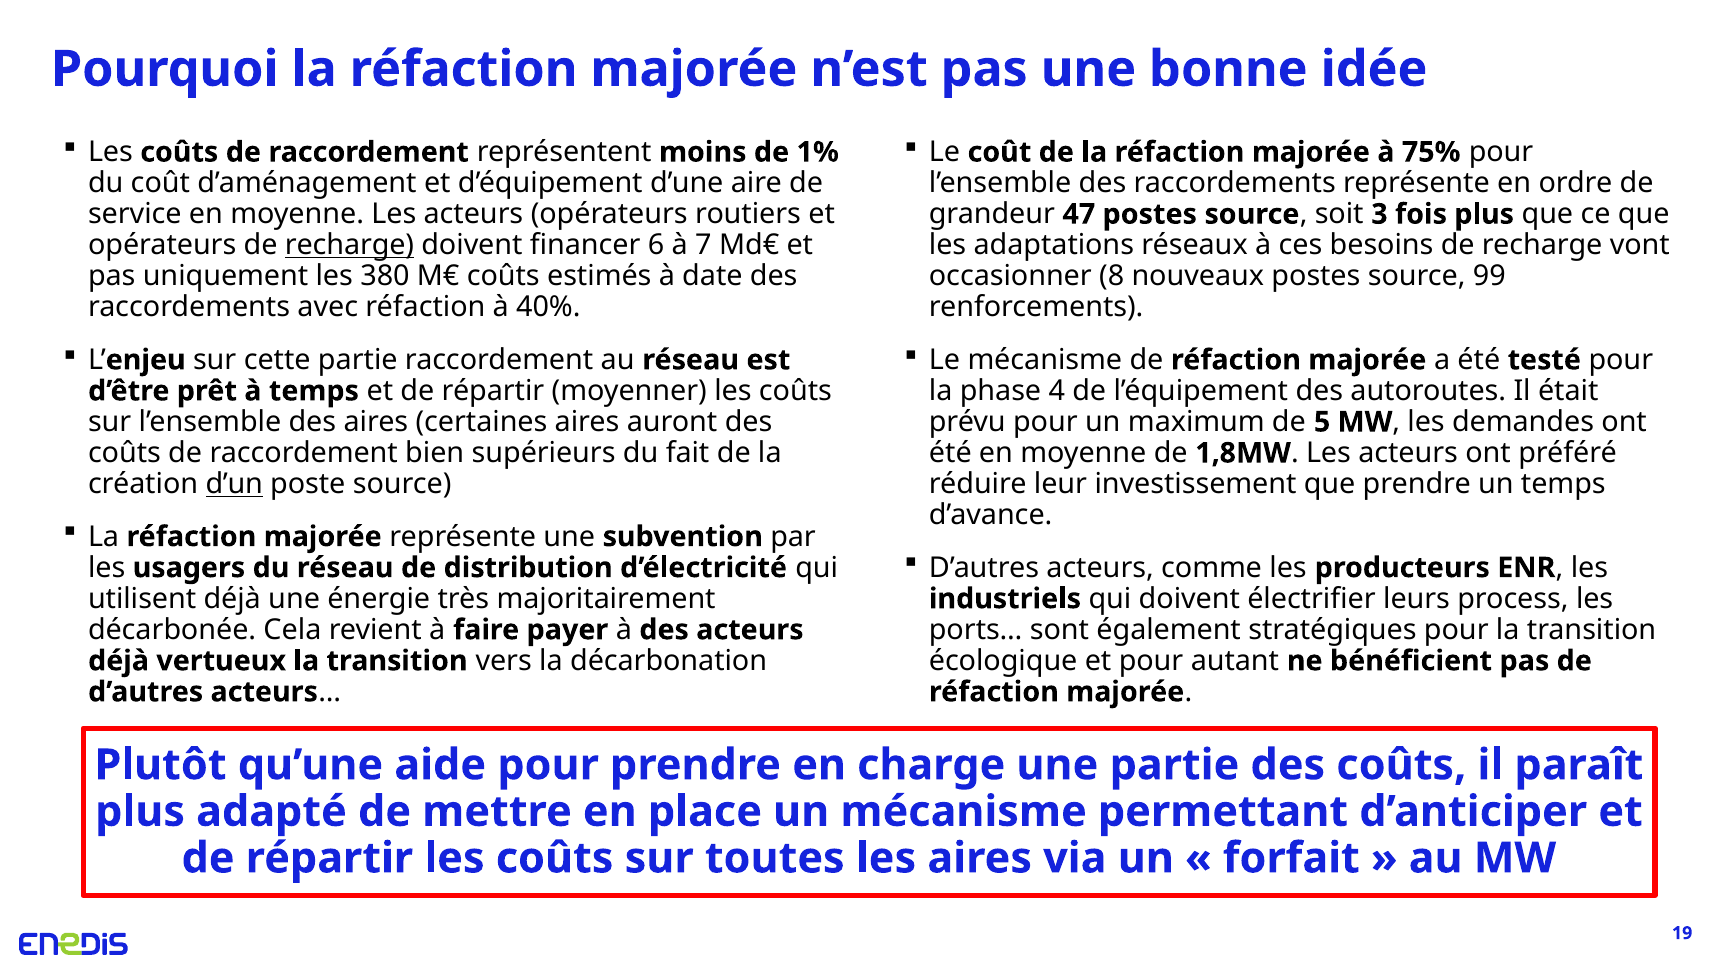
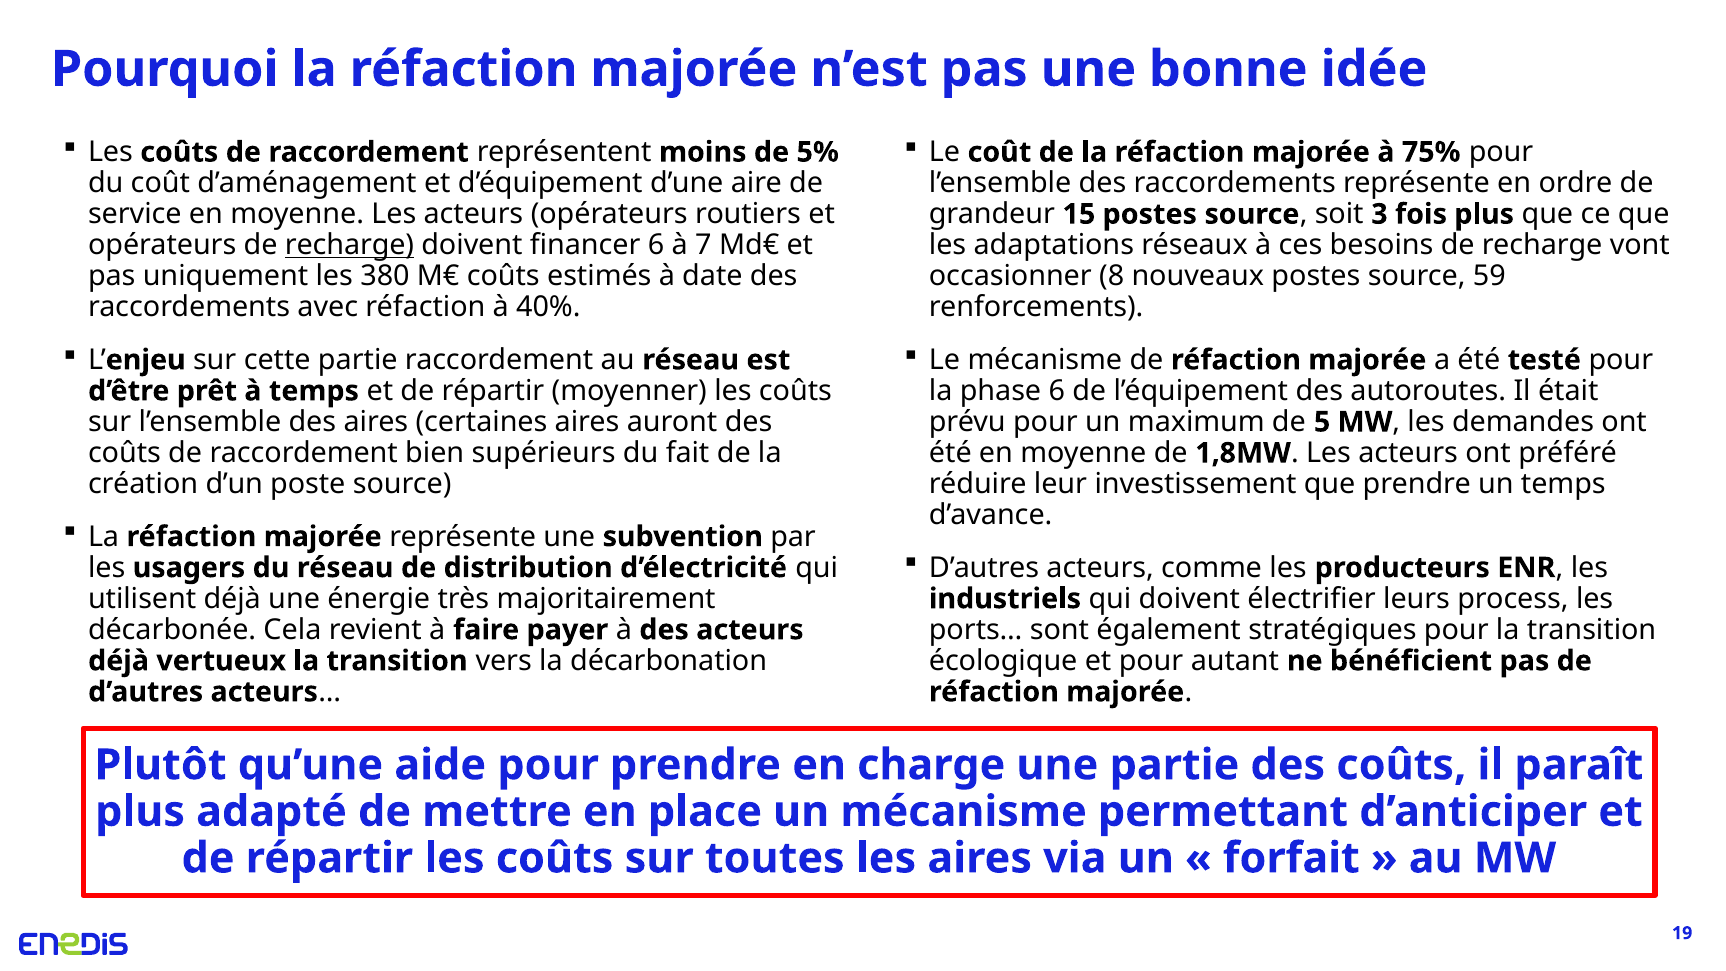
1%: 1% -> 5% (818, 152)
47: 47 -> 15 (1079, 214)
99: 99 -> 59 (1489, 276)
phase 4: 4 -> 6 (1057, 391)
d’un underline: present -> none (234, 484)
